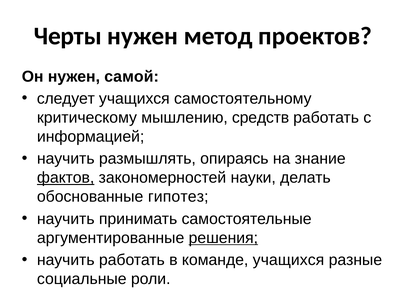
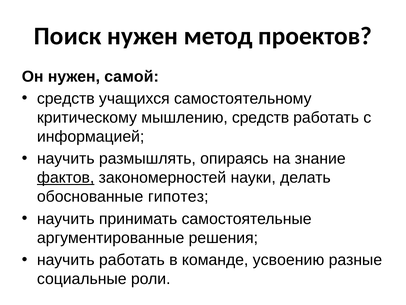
Черты: Черты -> Поиск (68, 36)
следует: следует -> средств (66, 98)
решения underline: present -> none (223, 237)
команде учащихся: учащихся -> усвоению (289, 260)
